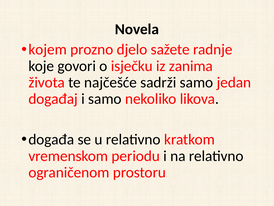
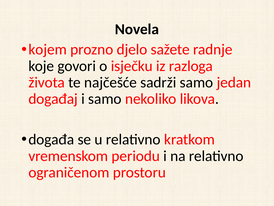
zanima: zanima -> razloga (191, 66)
